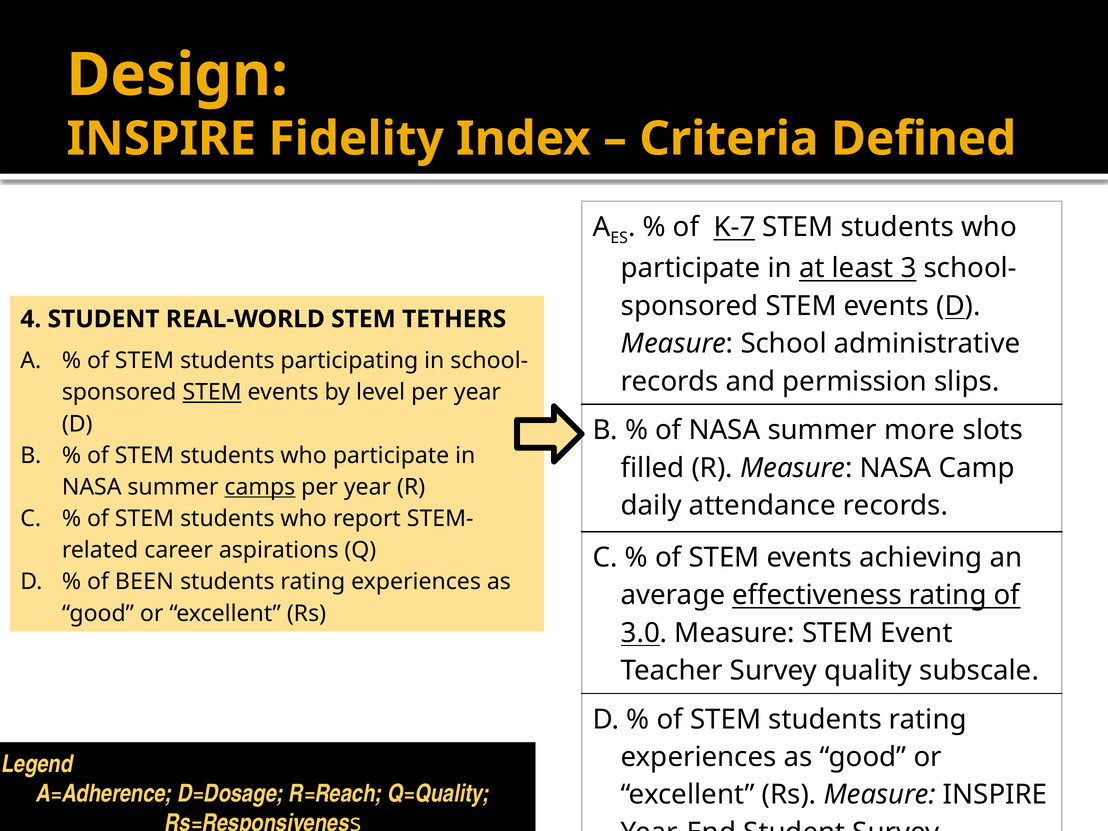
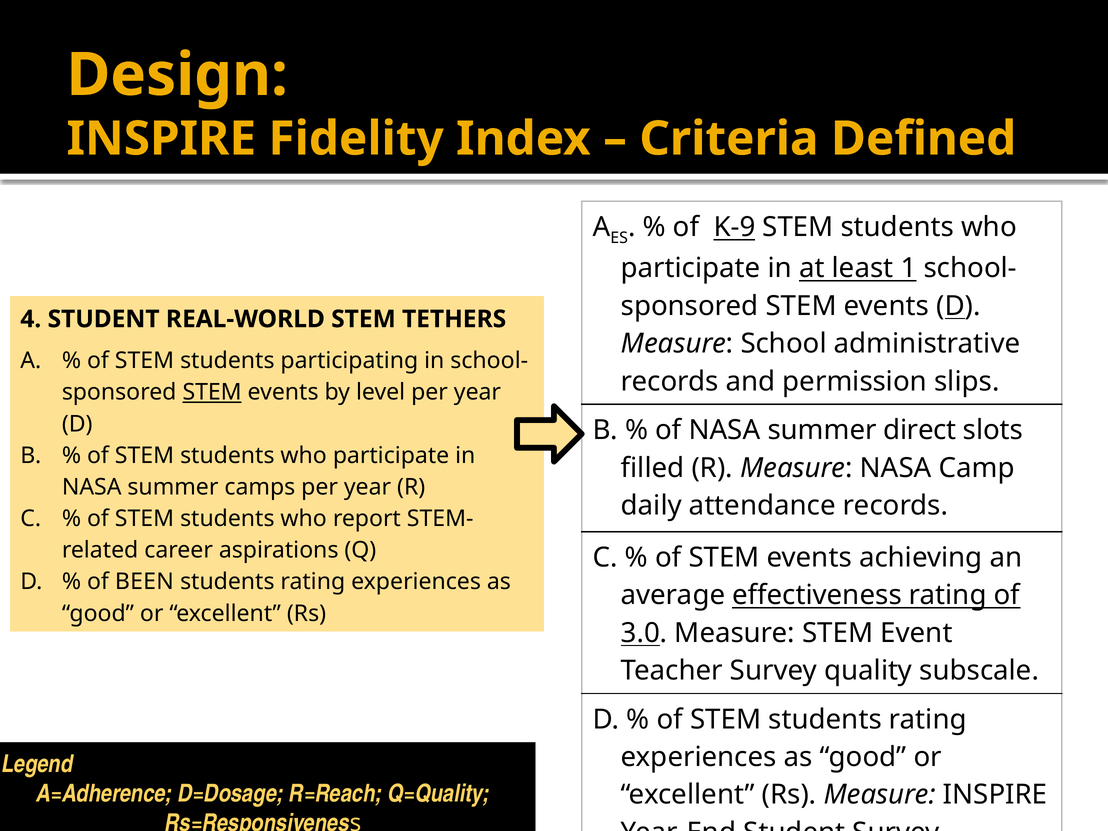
K-7: K-7 -> K-9 (734, 227)
3: 3 -> 1 (909, 268)
more: more -> direct (920, 430)
camps underline: present -> none (260, 487)
